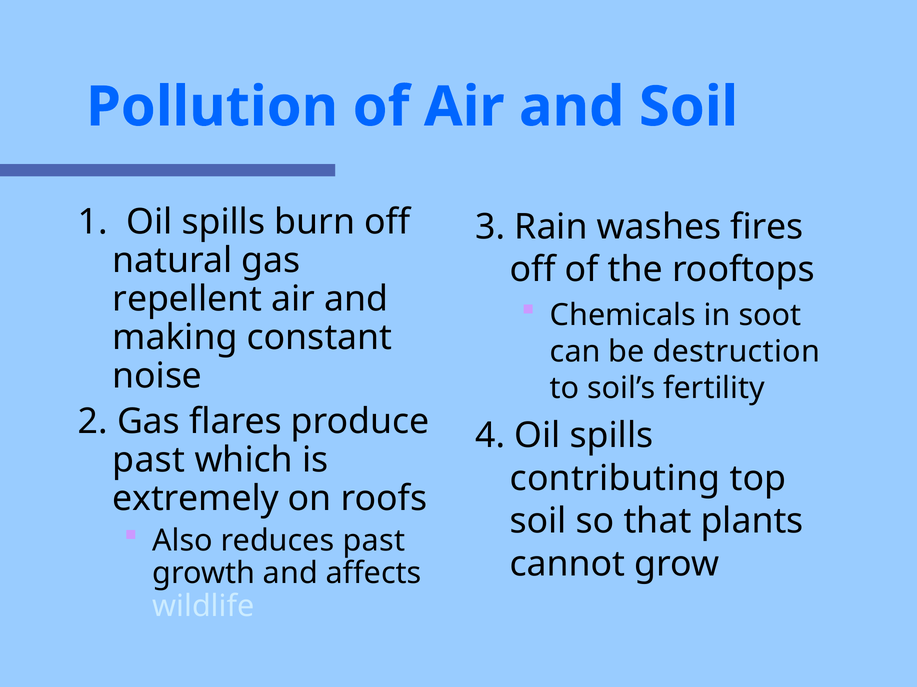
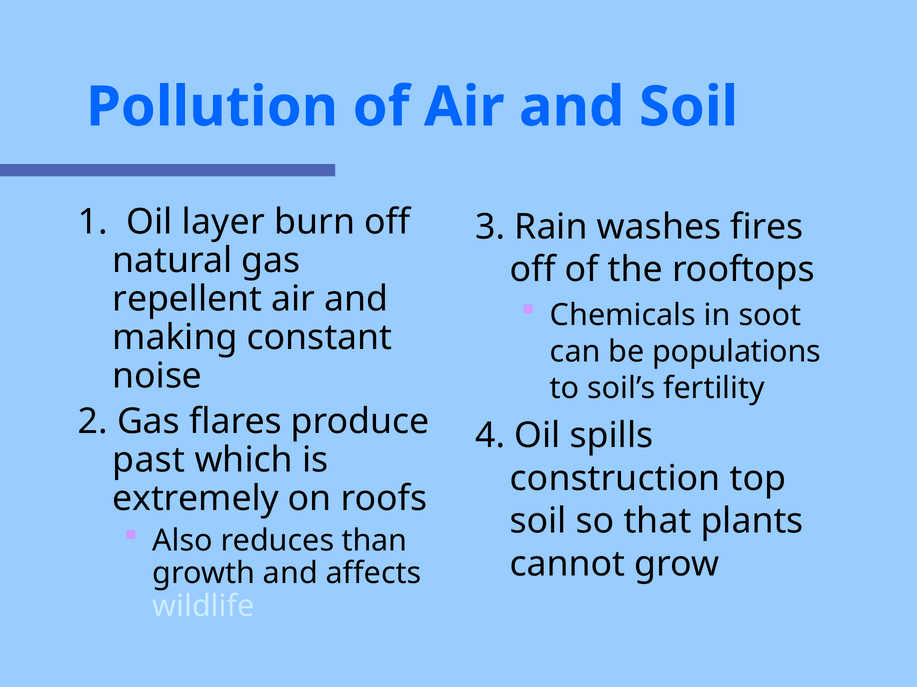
1 Oil spills: spills -> layer (223, 222)
destruction: destruction -> populations (737, 352)
contributing: contributing -> construction (615, 479)
reduces past: past -> than (374, 541)
